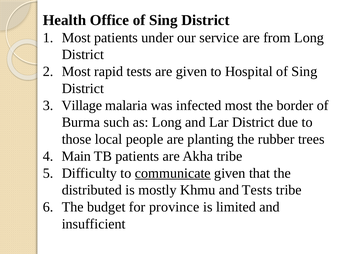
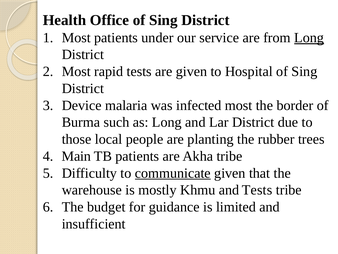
Long underline: none -> present (309, 38)
Village: Village -> Device (82, 105)
distributed: distributed -> warehouse (92, 190)
province: province -> guidance (174, 207)
